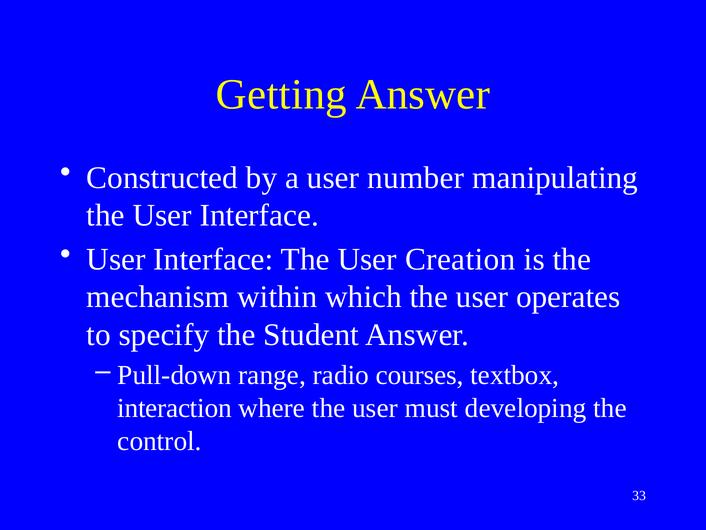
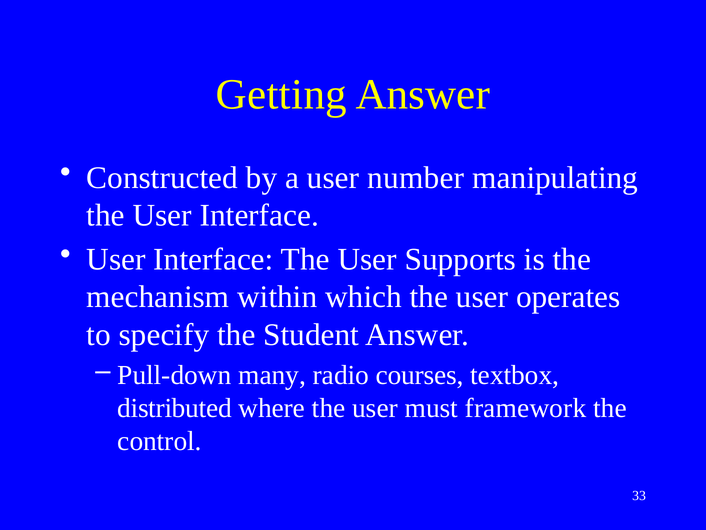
Creation: Creation -> Supports (460, 259)
range: range -> many (272, 375)
interaction: interaction -> distributed (175, 408)
developing: developing -> framework (526, 408)
